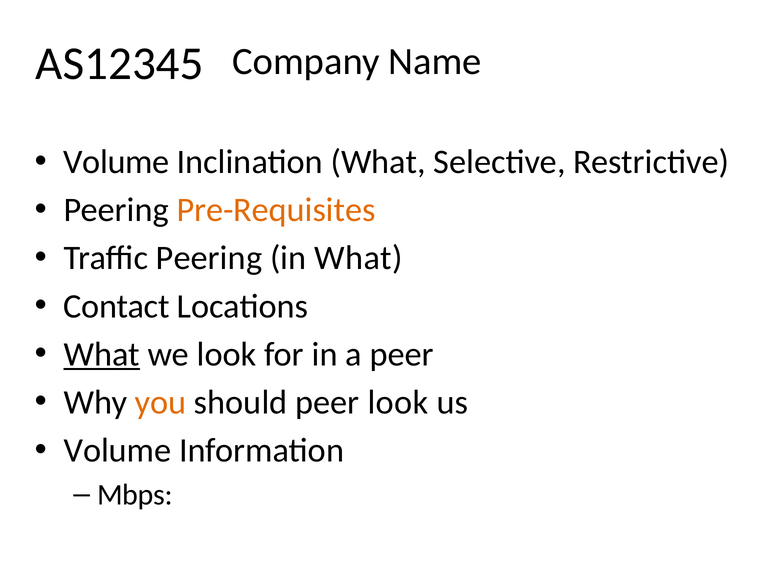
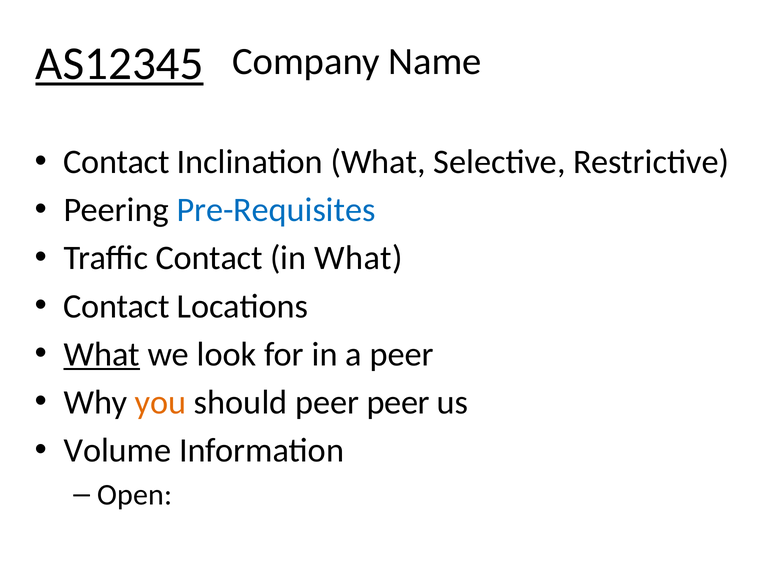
AS12345 underline: none -> present (119, 64)
Volume: Volume -> Contact (116, 162)
Pre-Requisites colour: orange -> blue (276, 210)
Traffic Peering: Peering -> Contact (209, 258)
peer look: look -> peer (398, 402)
Mbps: Mbps -> Open (135, 495)
